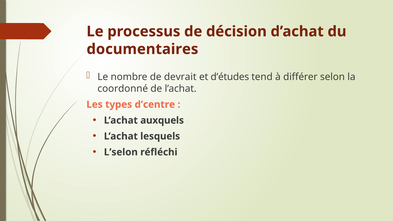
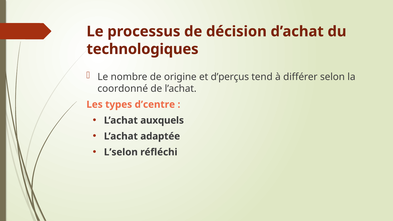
documentaires: documentaires -> technologiques (143, 49)
devrait: devrait -> origine (180, 77)
d’études: d’études -> d’perçus (230, 77)
lesquels: lesquels -> adaptée (160, 136)
